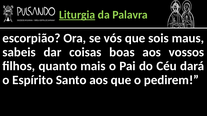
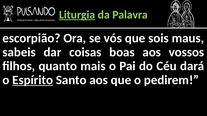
Espírito underline: none -> present (33, 80)
